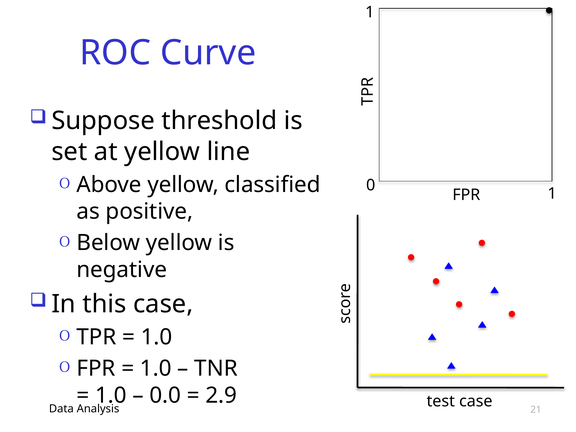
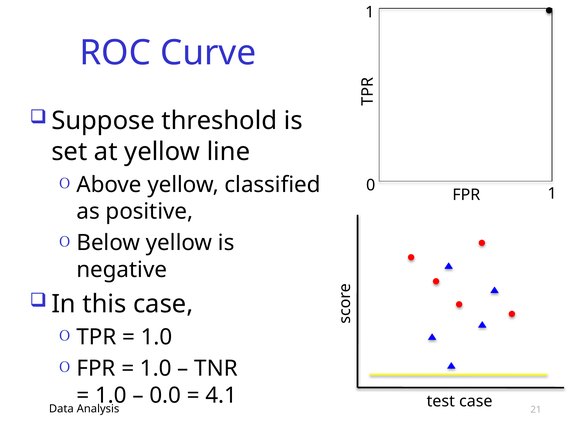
2.9: 2.9 -> 4.1 (221, 395)
